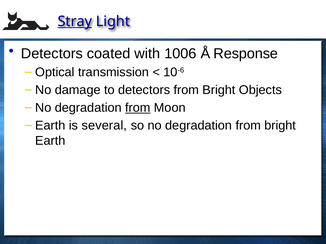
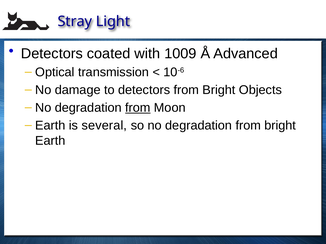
Stray underline: present -> none (75, 21)
1006: 1006 -> 1009 (180, 54)
Response: Response -> Advanced (246, 54)
